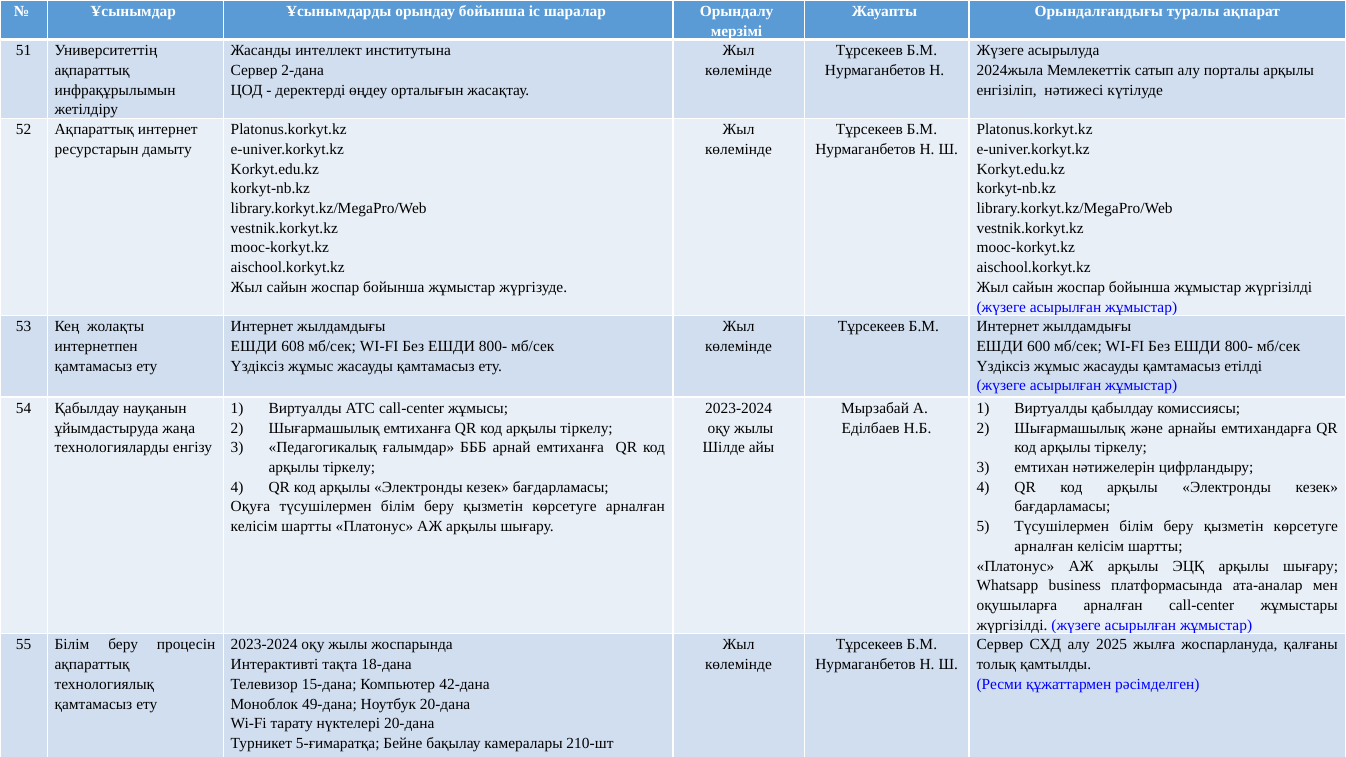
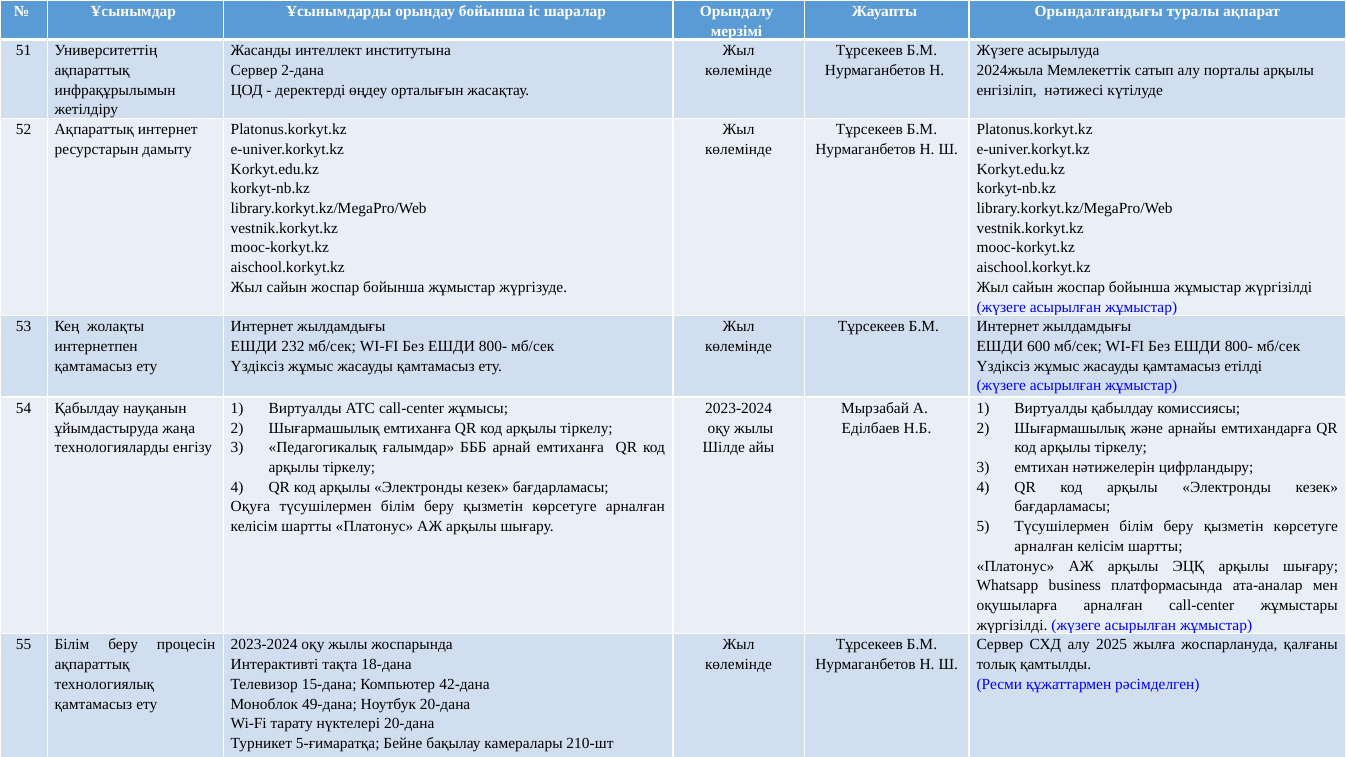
608: 608 -> 232 (293, 346)
